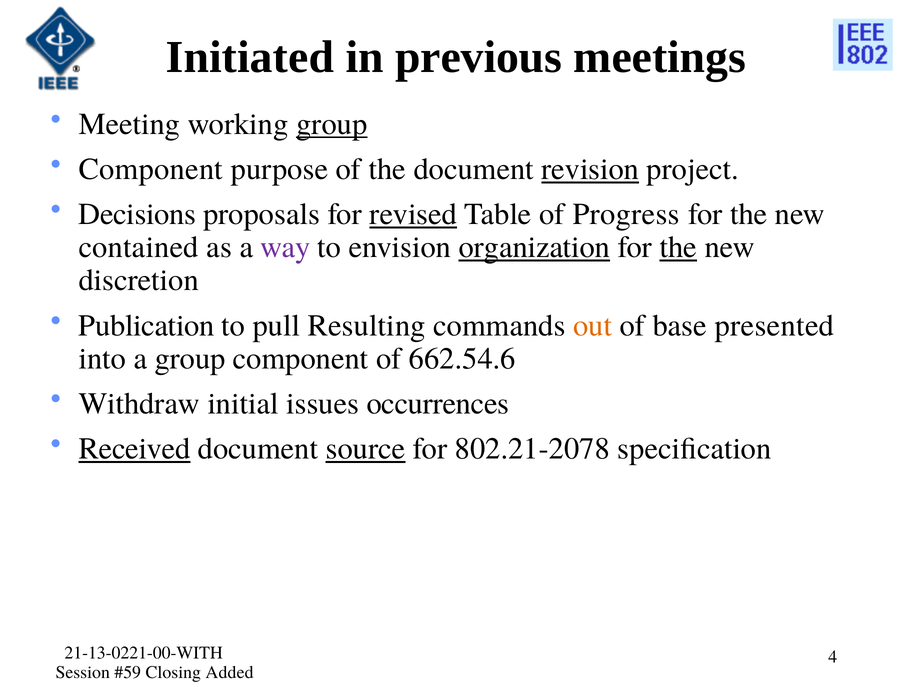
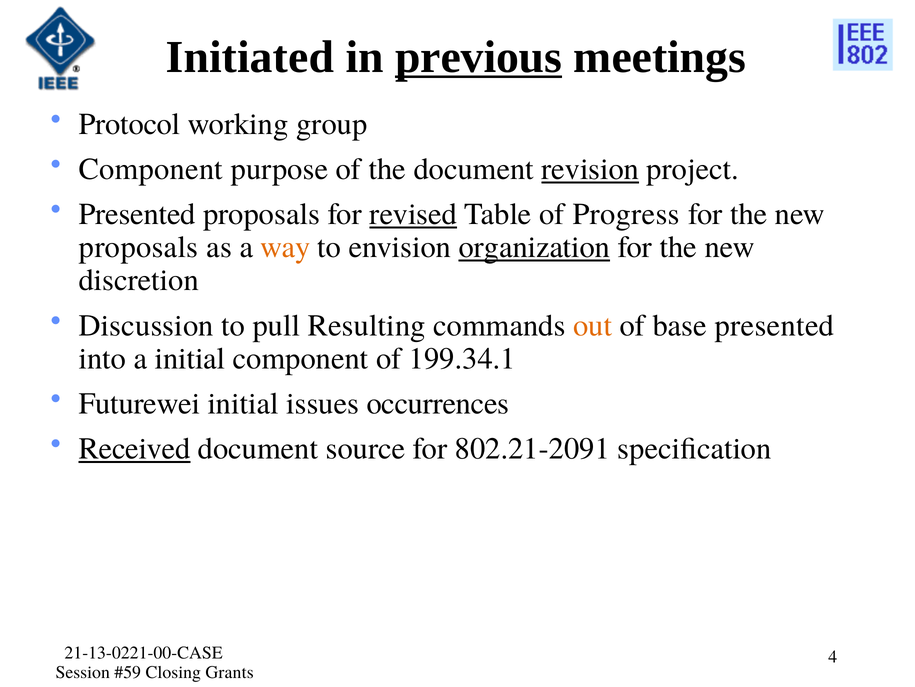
previous underline: none -> present (479, 57)
Meeting: Meeting -> Protocol (130, 124)
group underline: present -> none (332, 124)
Decisions: Decisions -> Presented (137, 214)
contained: contained -> proposals (139, 247)
way colour: purple -> orange (285, 247)
the underline: present -> none (678, 247)
Publication: Publication -> Discussion (146, 325)
a group: group -> initial (190, 358)
662.54.6: 662.54.6 -> 199.34.1 (462, 358)
Withdraw: Withdraw -> Futurewei (139, 403)
source underline: present -> none (365, 448)
802.21-2078: 802.21-2078 -> 802.21-2091 (532, 448)
21-13-0221-00-WITH: 21-13-0221-00-WITH -> 21-13-0221-00-CASE (144, 652)
Added: Added -> Grants (230, 672)
